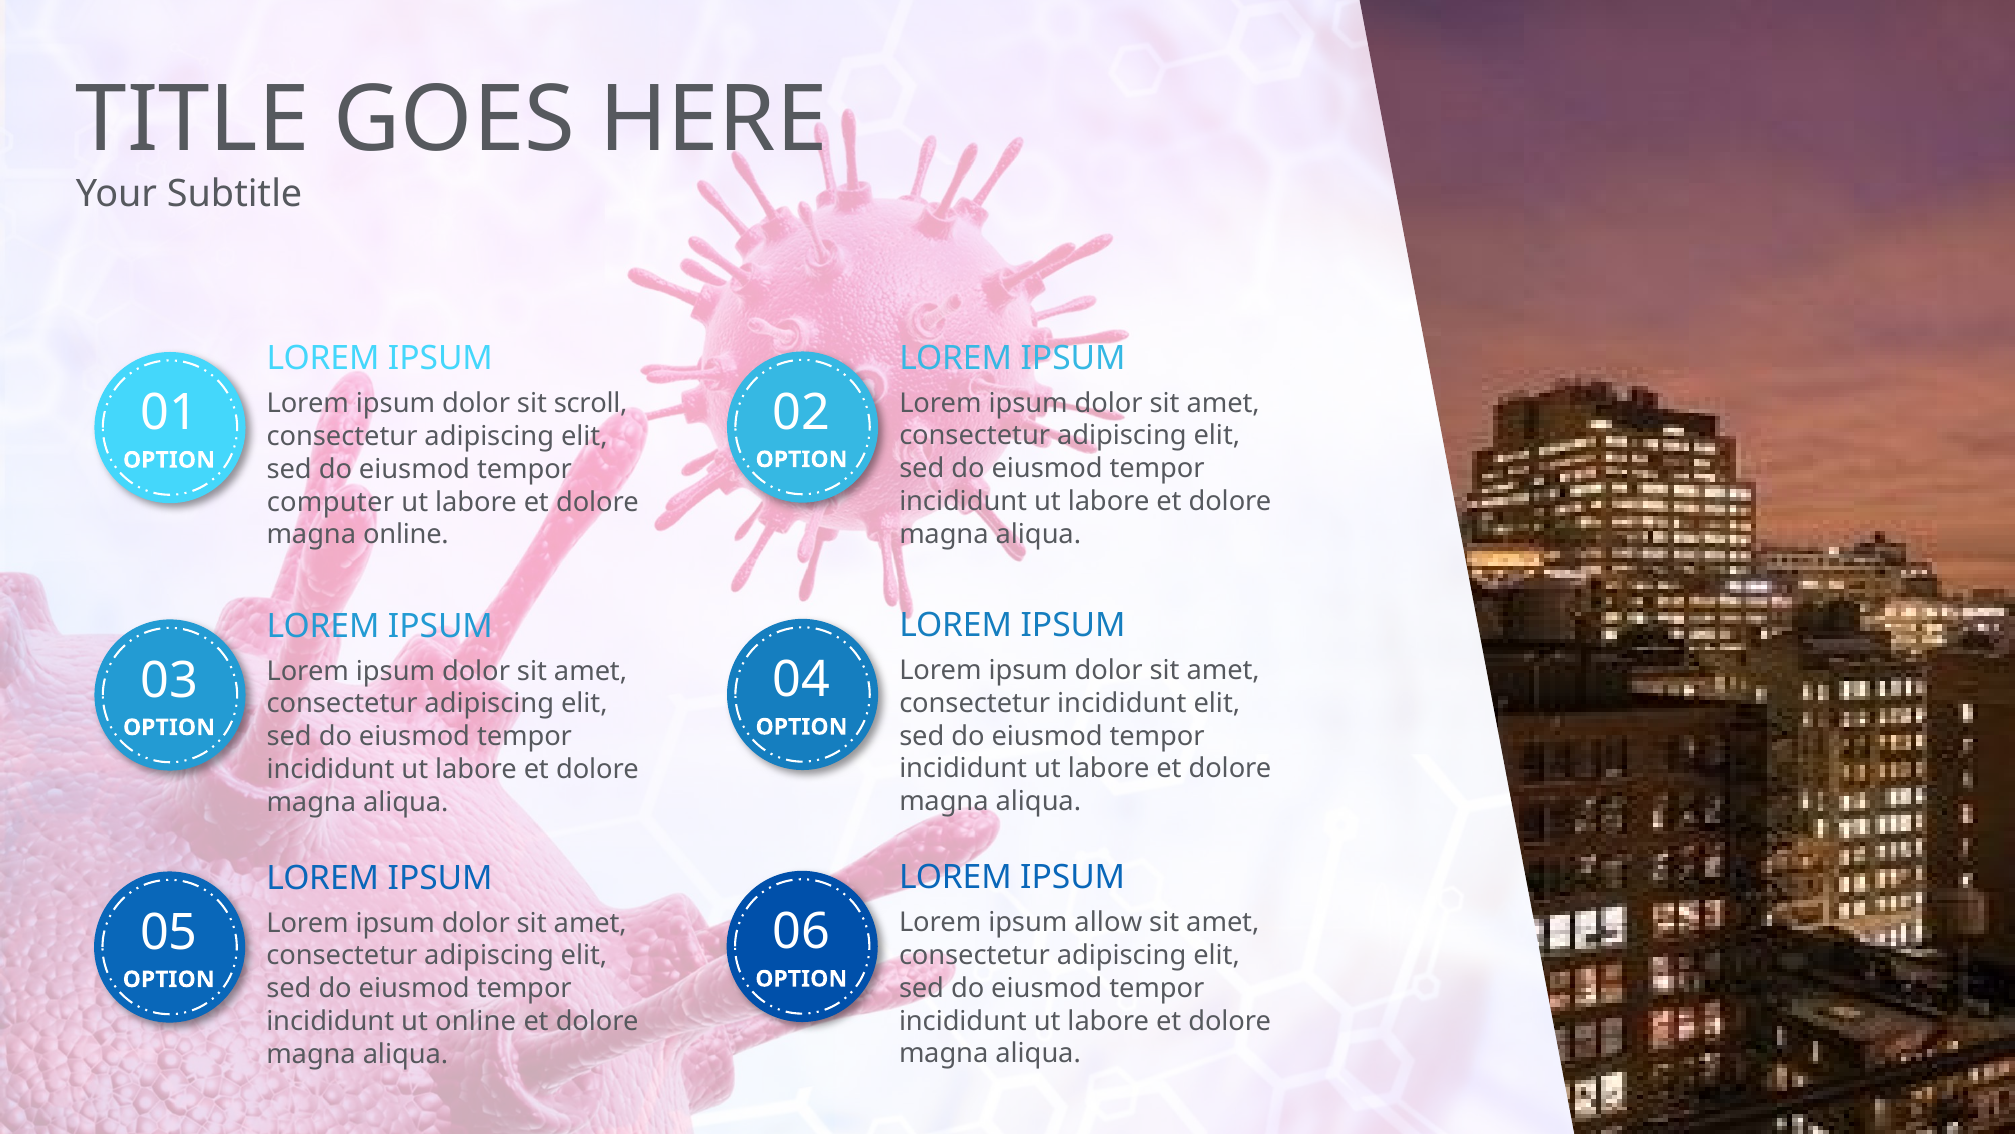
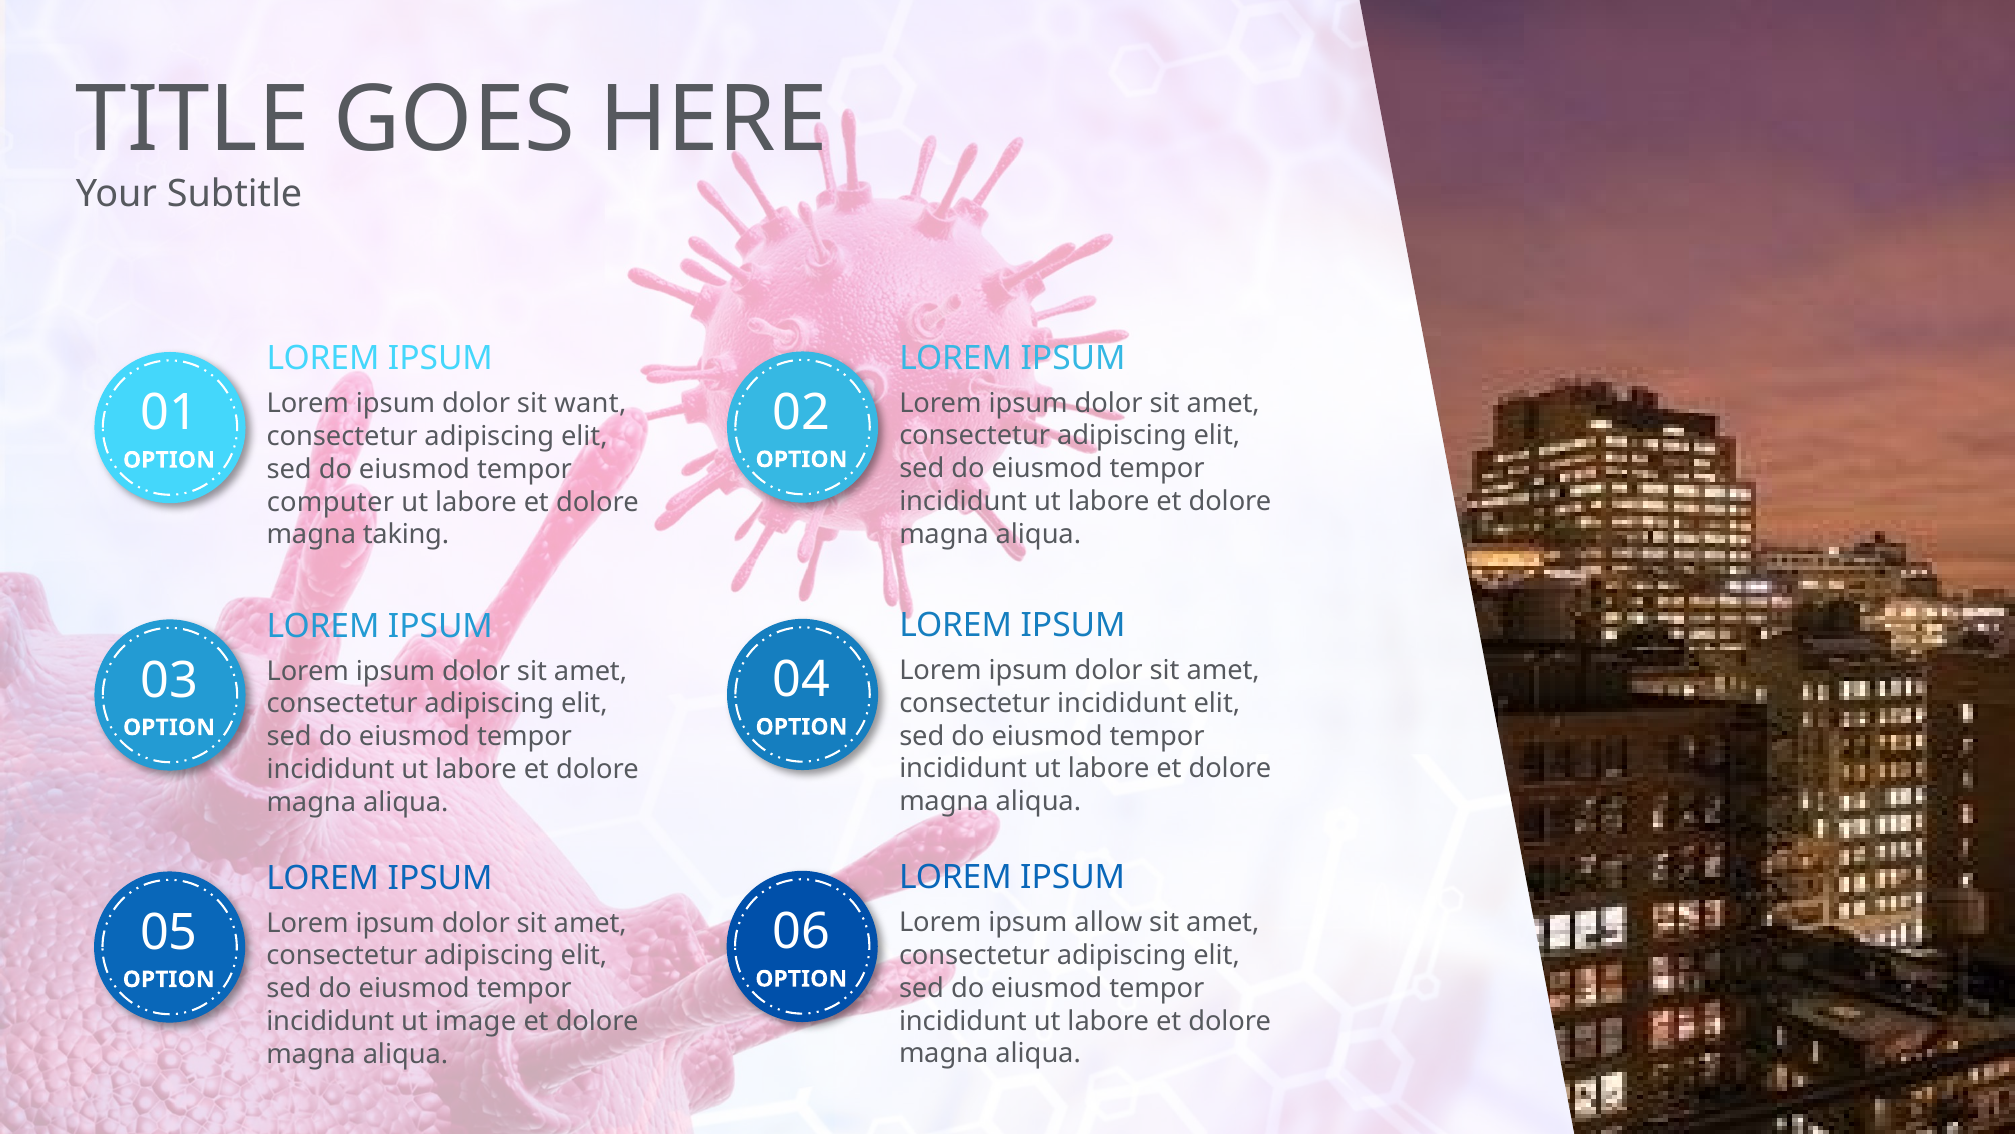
scroll: scroll -> want (590, 404)
magna online: online -> taking (406, 535)
ut online: online -> image (476, 1021)
